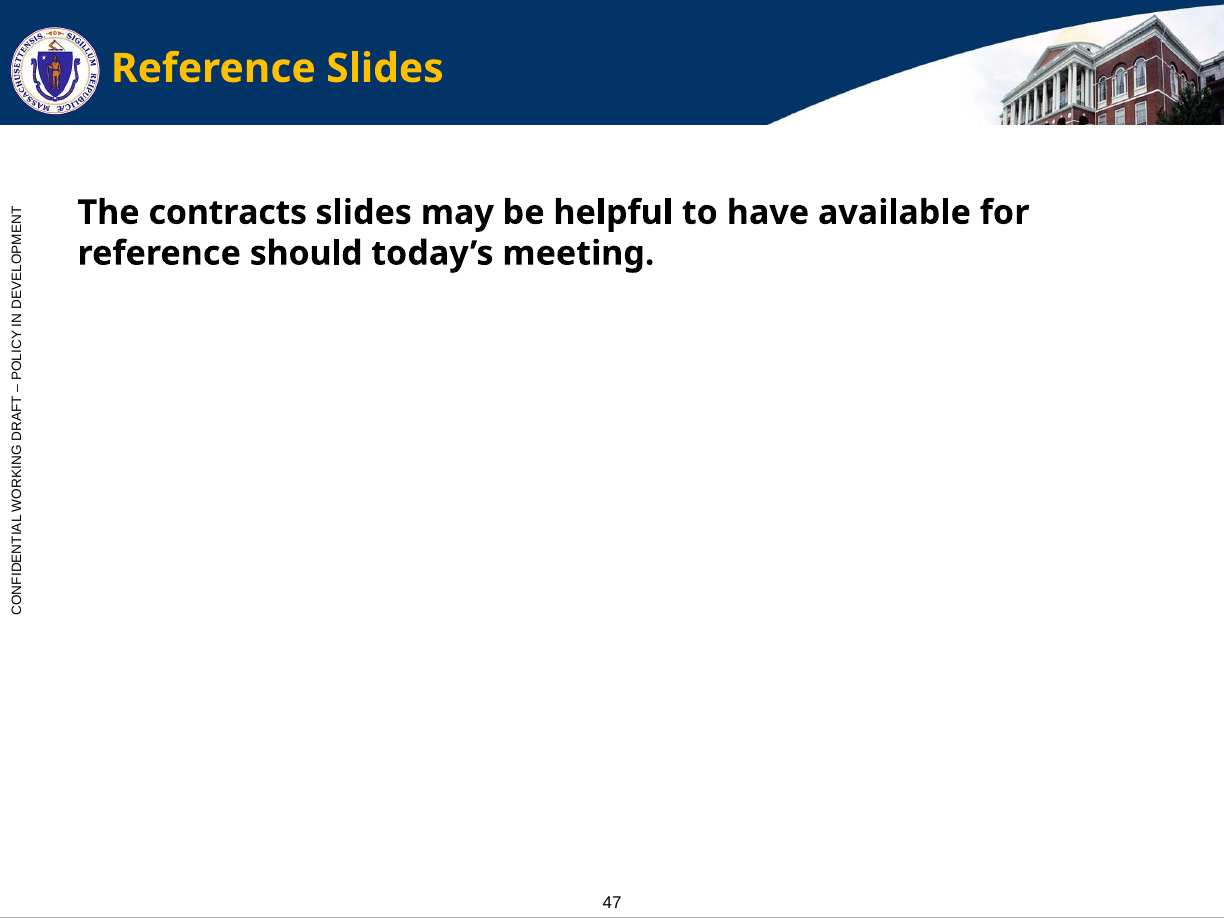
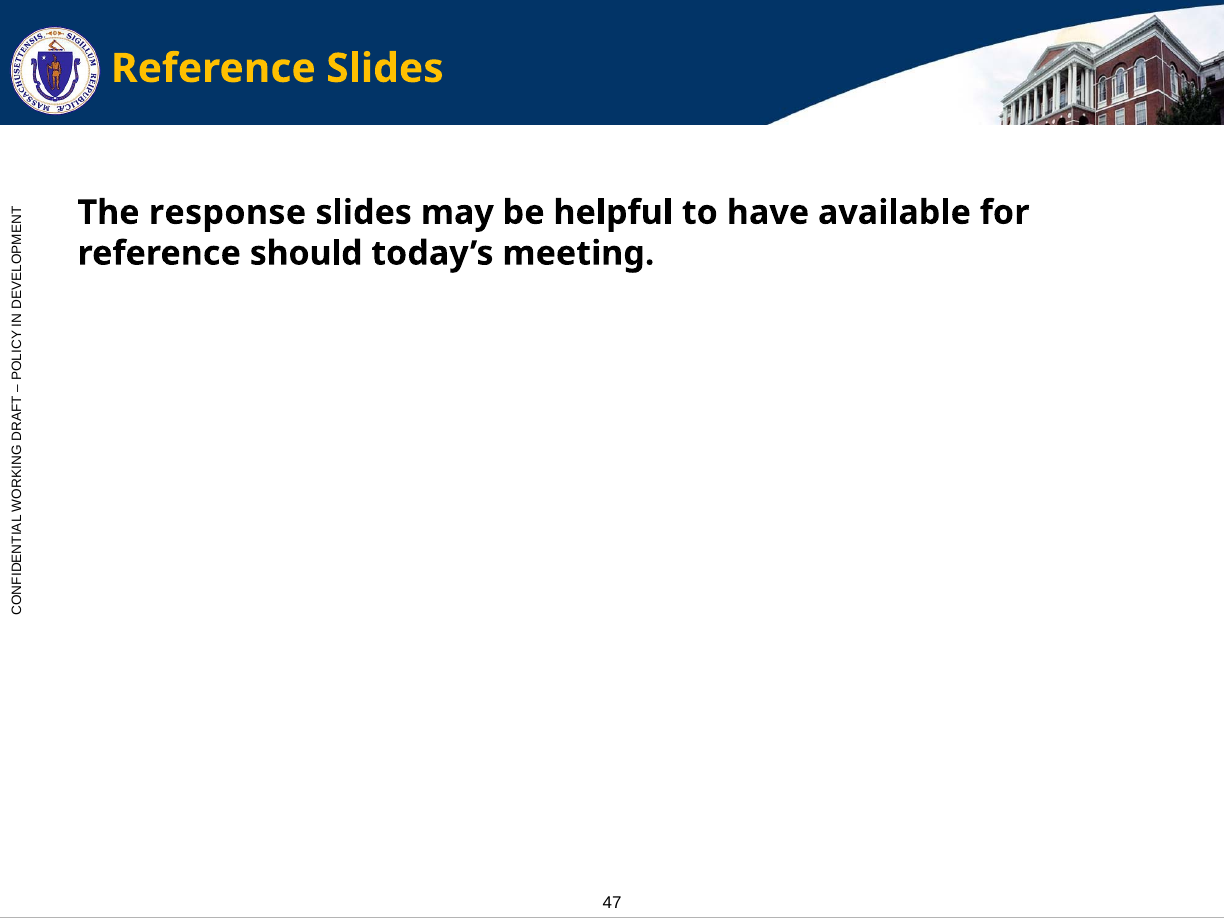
contracts: contracts -> response (228, 213)
